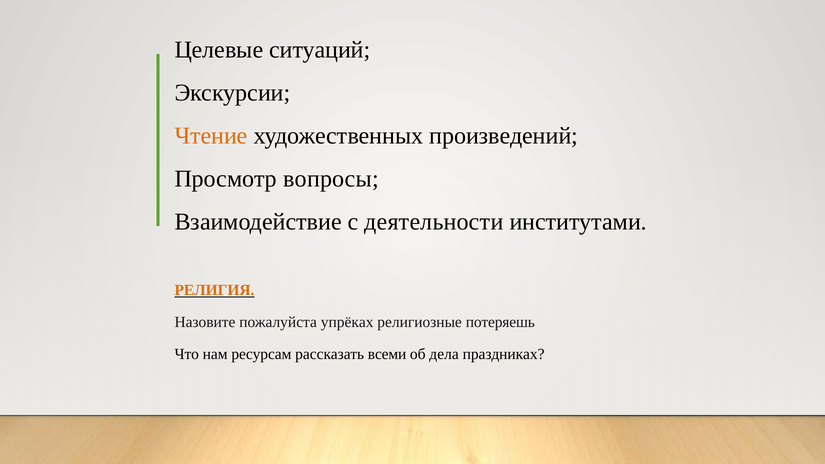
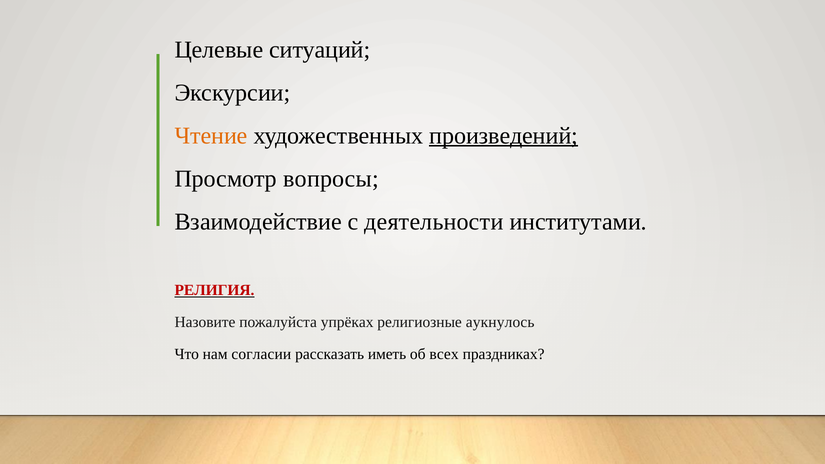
произведений underline: none -> present (504, 136)
РЕЛИГИЯ colour: orange -> red (214, 290)
потеряешь: потеряешь -> аукнулось (500, 322)
ресурсам: ресурсам -> согласии (261, 354)
всеми: всеми -> иметь (387, 354)
дела: дела -> всех (444, 354)
